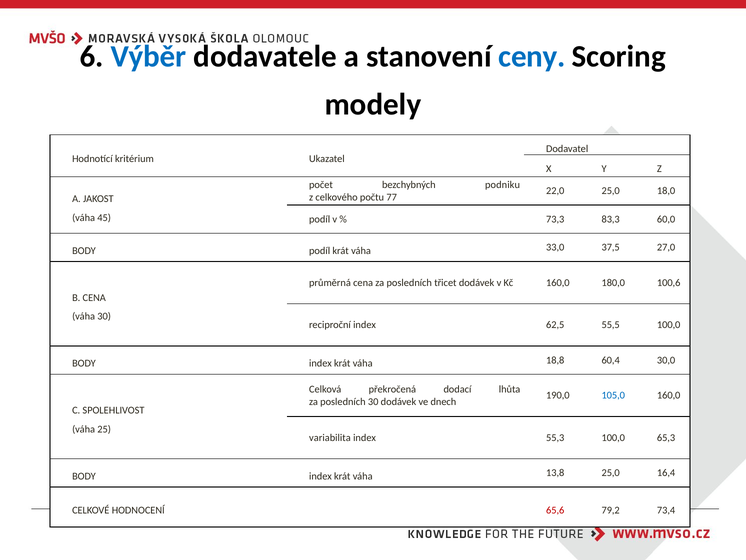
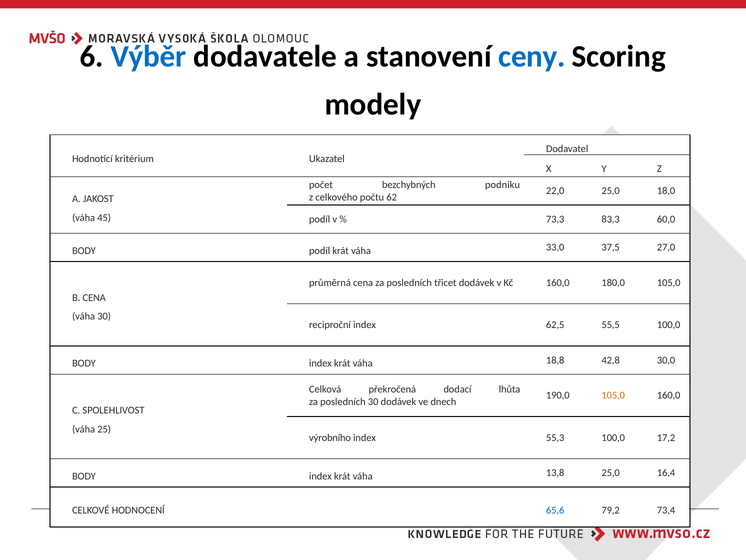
77: 77 -> 62 (392, 197)
180,0 100,6: 100,6 -> 105,0 (669, 282)
60,4: 60,4 -> 42,8 (611, 360)
105,0 colour: blue -> orange (613, 395)
variabilita: variabilita -> výrobního (330, 437)
65,3: 65,3 -> 17,2 (666, 437)
65,6 colour: red -> blue (555, 510)
